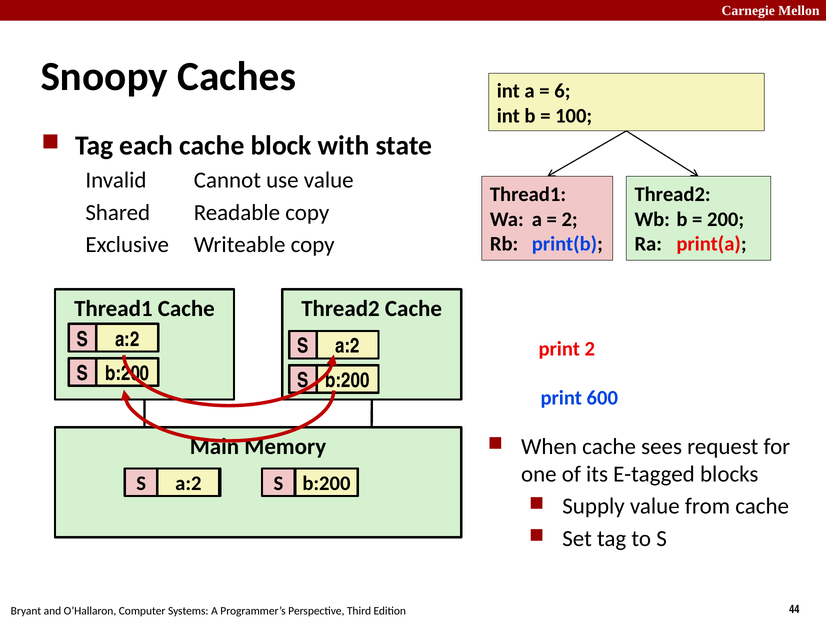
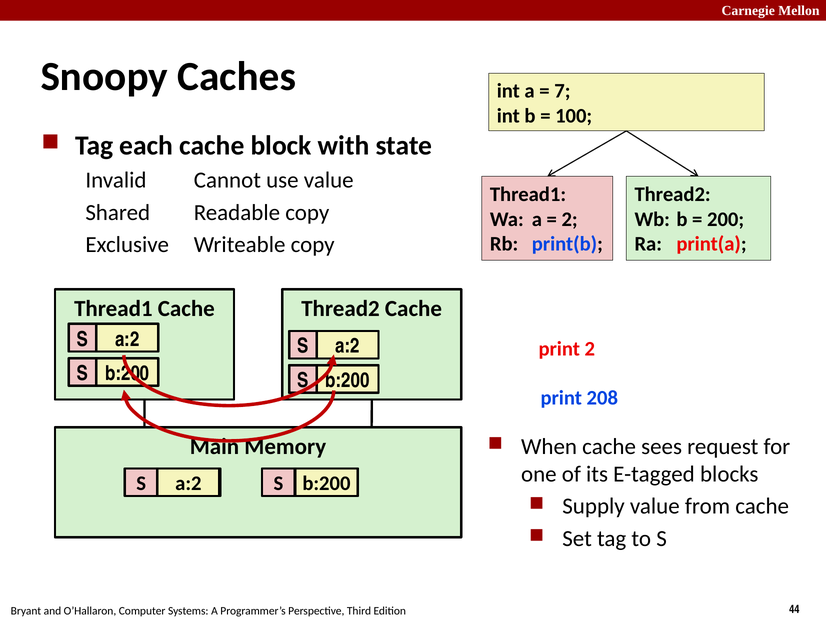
6: 6 -> 7 (562, 91)
600: 600 -> 208 (602, 398)
